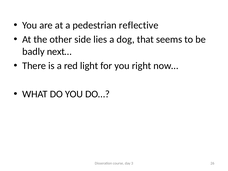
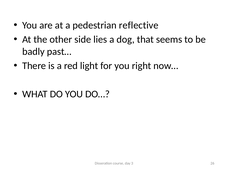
next…: next… -> past… (59, 52)
